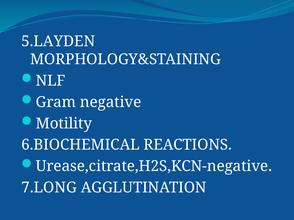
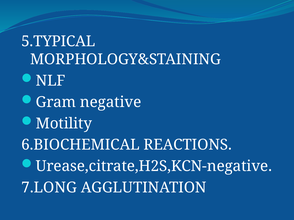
5.LAYDEN: 5.LAYDEN -> 5.TYPICAL (58, 41)
